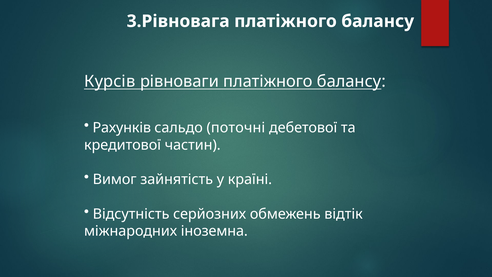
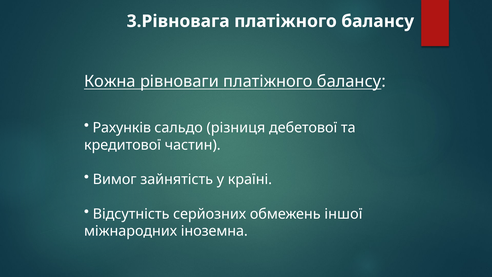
Курсів: Курсів -> Кожна (110, 81)
поточні: поточні -> різниця (236, 128)
відтік: відтік -> іншої (343, 214)
